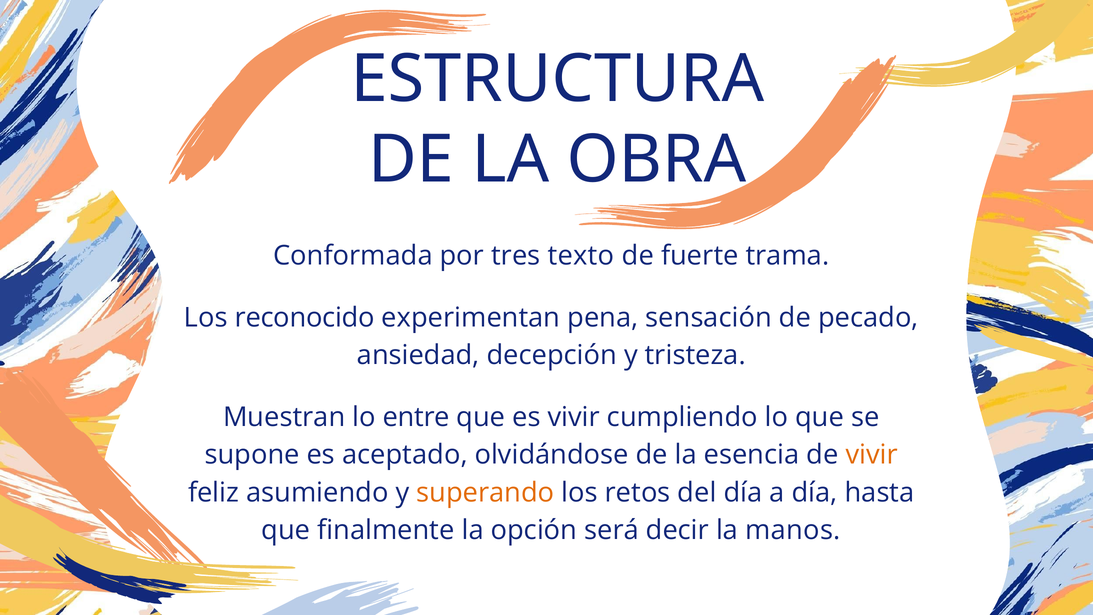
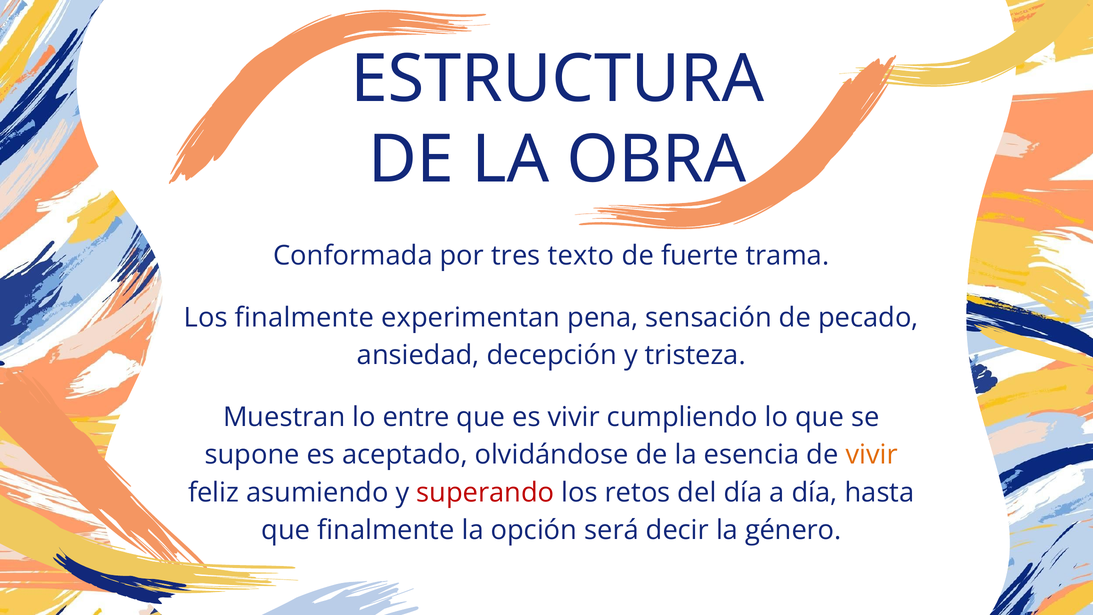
Los reconocido: reconocido -> finalmente (304, 317)
superando colour: orange -> red (485, 493)
manos: manos -> género (793, 530)
